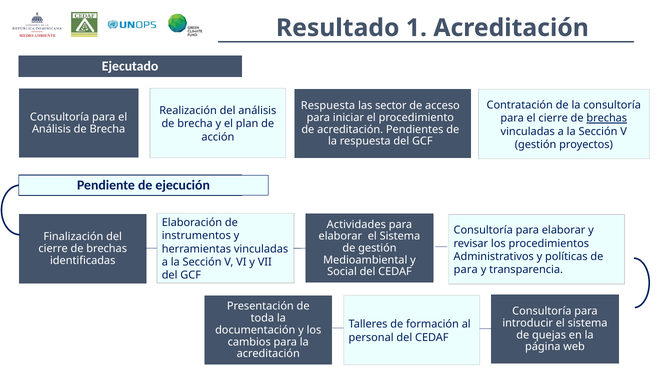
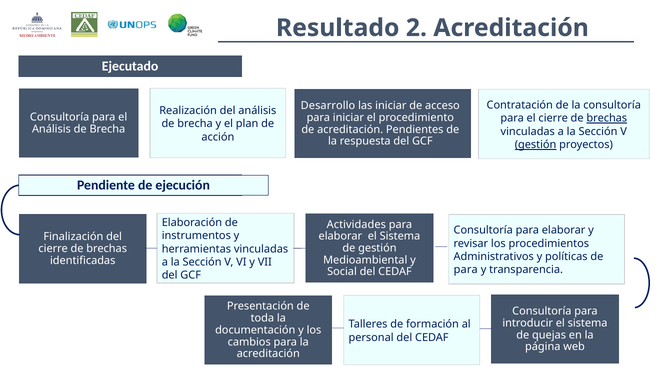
1: 1 -> 2 (416, 28)
Respuesta: Respuesta -> Desarrollo (328, 106)
las sector: sector -> iniciar (391, 106)
gestión underline: none -> present (536, 145)
